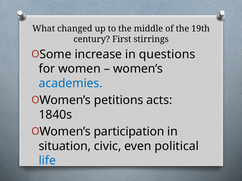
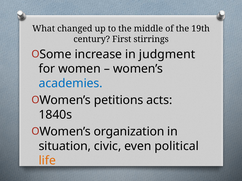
questions: questions -> judgment (167, 54)
participation: participation -> organization (129, 132)
life colour: blue -> orange (47, 161)
